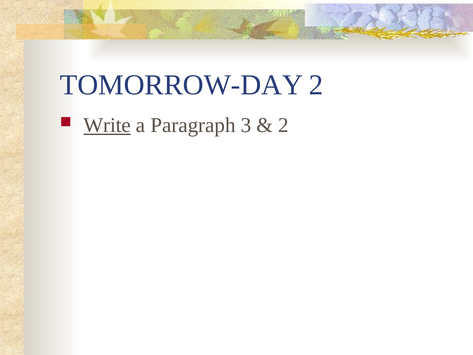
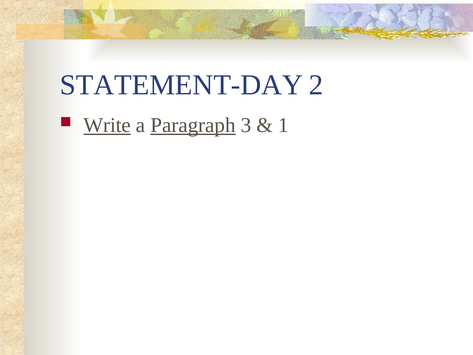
TOMORROW-DAY: TOMORROW-DAY -> STATEMENT-DAY (181, 85)
Paragraph underline: none -> present (193, 125)
2: 2 -> 1 (283, 125)
